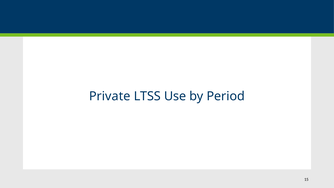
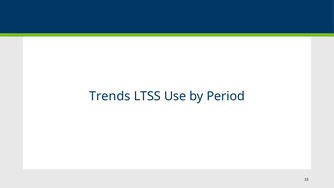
Private: Private -> Trends (110, 96)
